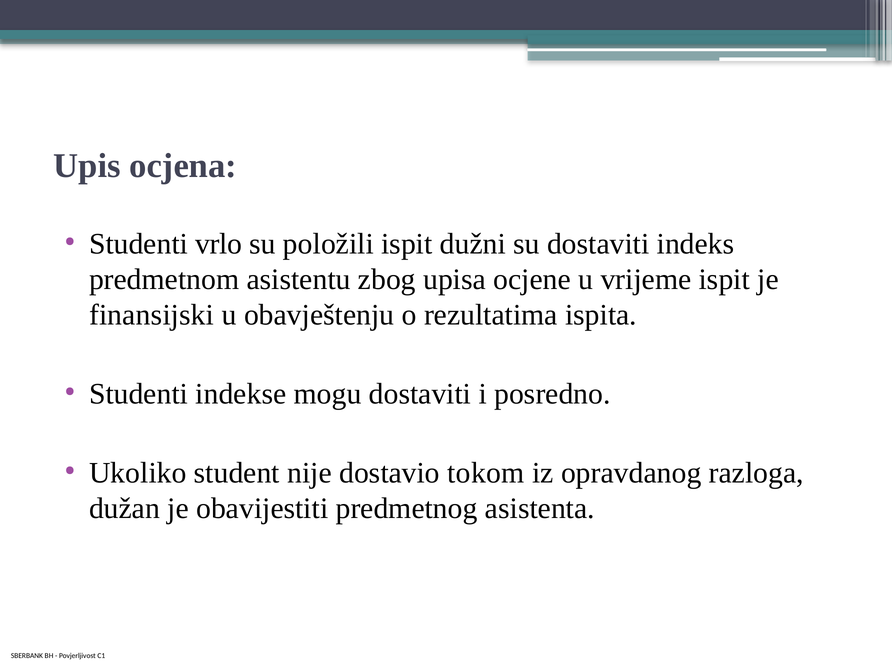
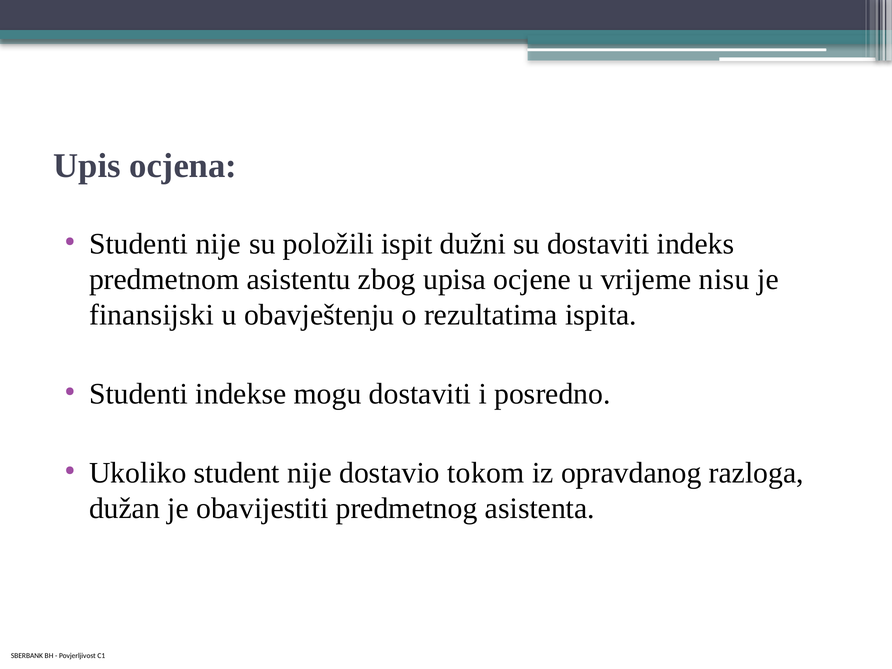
Studenti vrlo: vrlo -> nije (218, 244)
vrijeme ispit: ispit -> nisu (724, 279)
